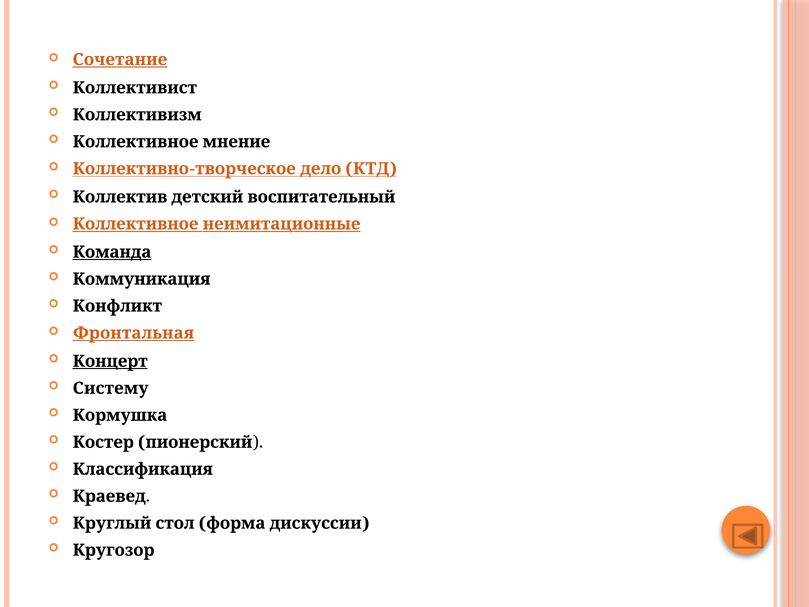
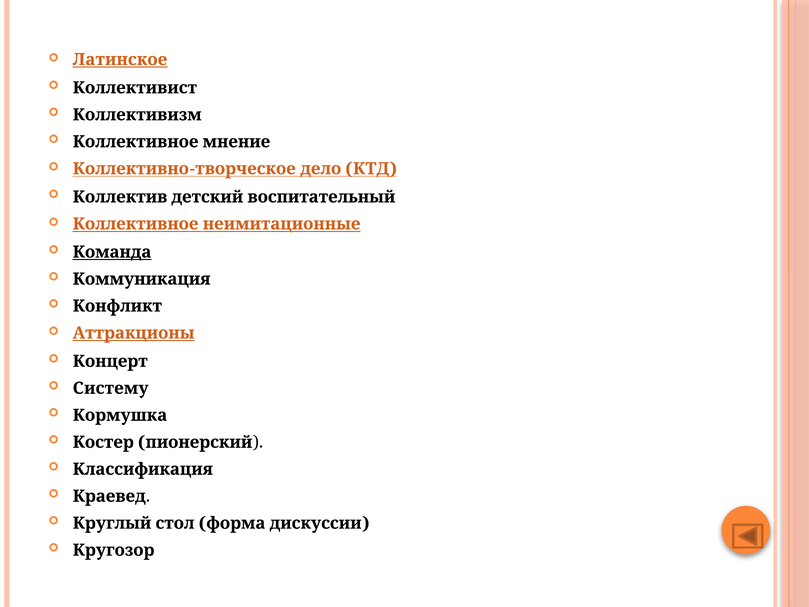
Сочетание: Сочетание -> Латинское (120, 60)
Фронтальная: Фронтальная -> Аттракционы (134, 333)
Концерт underline: present -> none (110, 361)
